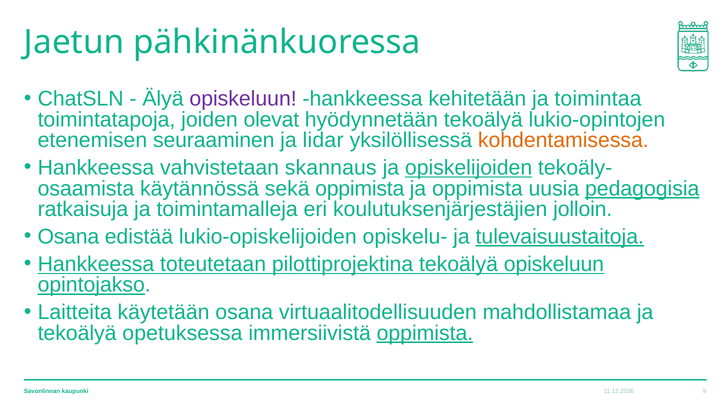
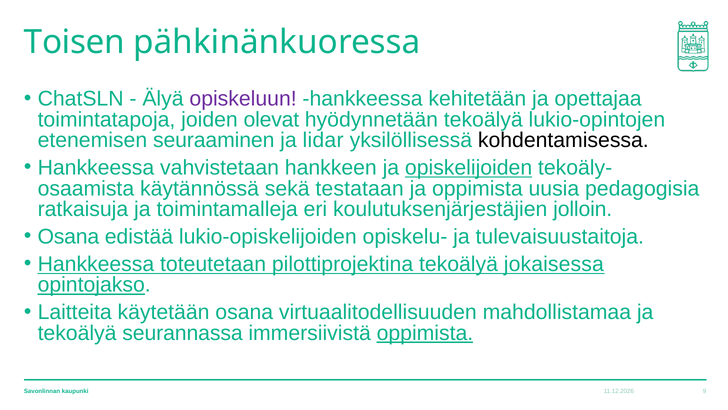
Jaetun: Jaetun -> Toisen (74, 42)
toimintaa: toimintaa -> opettajaa (598, 99)
kohdentamisessa colour: orange -> black (563, 140)
skannaus: skannaus -> hankkeen (331, 168)
sekä oppimista: oppimista -> testataan (360, 188)
pedagogisia underline: present -> none (642, 188)
tulevaisuustaitoja underline: present -> none (560, 236)
tekoälyä opiskeluun: opiskeluun -> jokaisessa (554, 264)
opetuksessa: opetuksessa -> seurannassa (183, 333)
